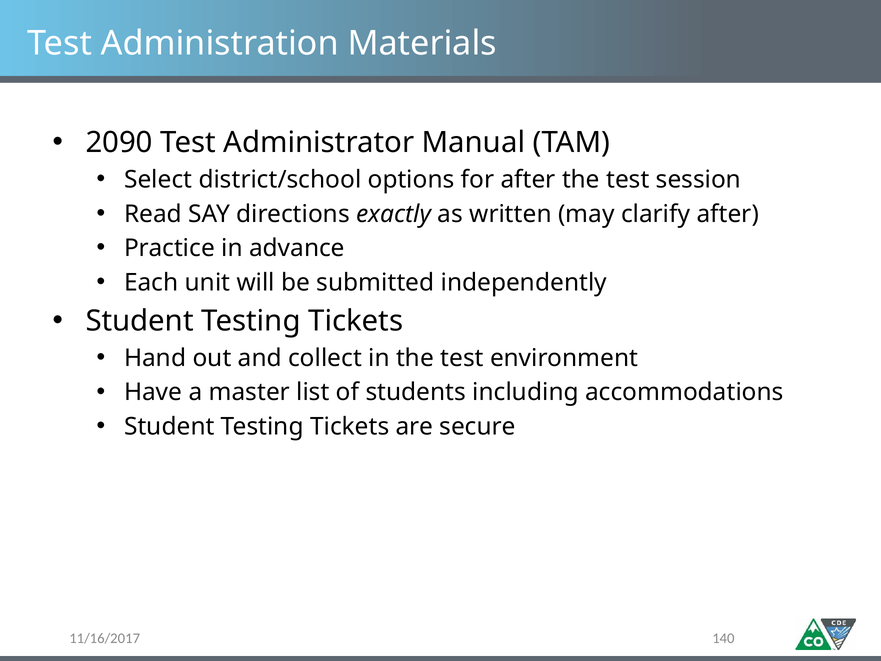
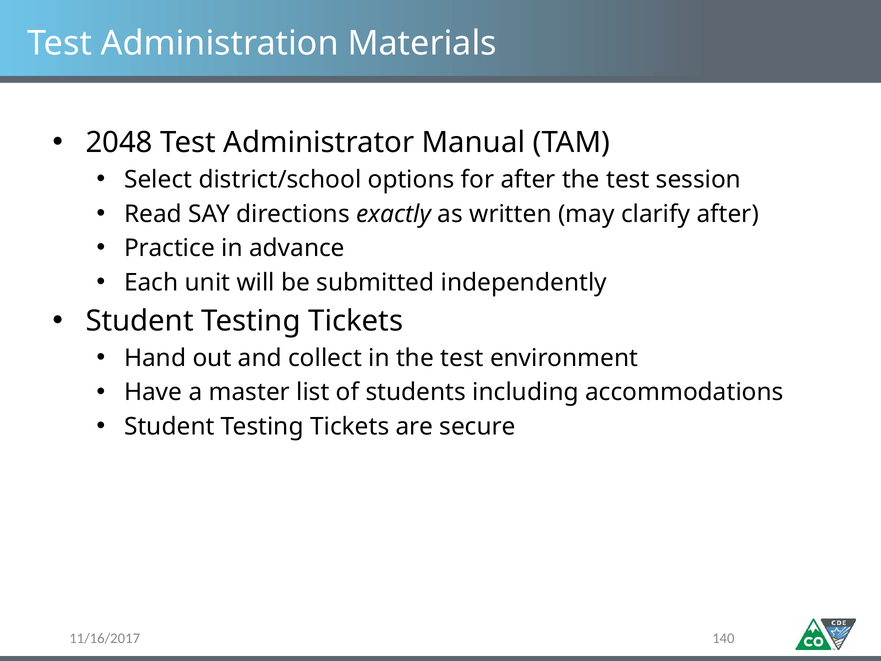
2090: 2090 -> 2048 (119, 143)
